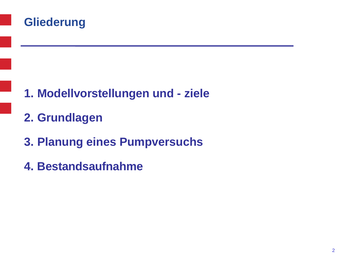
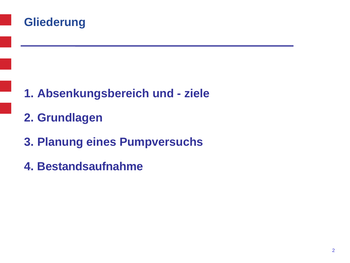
Modellvorstellungen: Modellvorstellungen -> Absenkungsbereich (93, 93)
